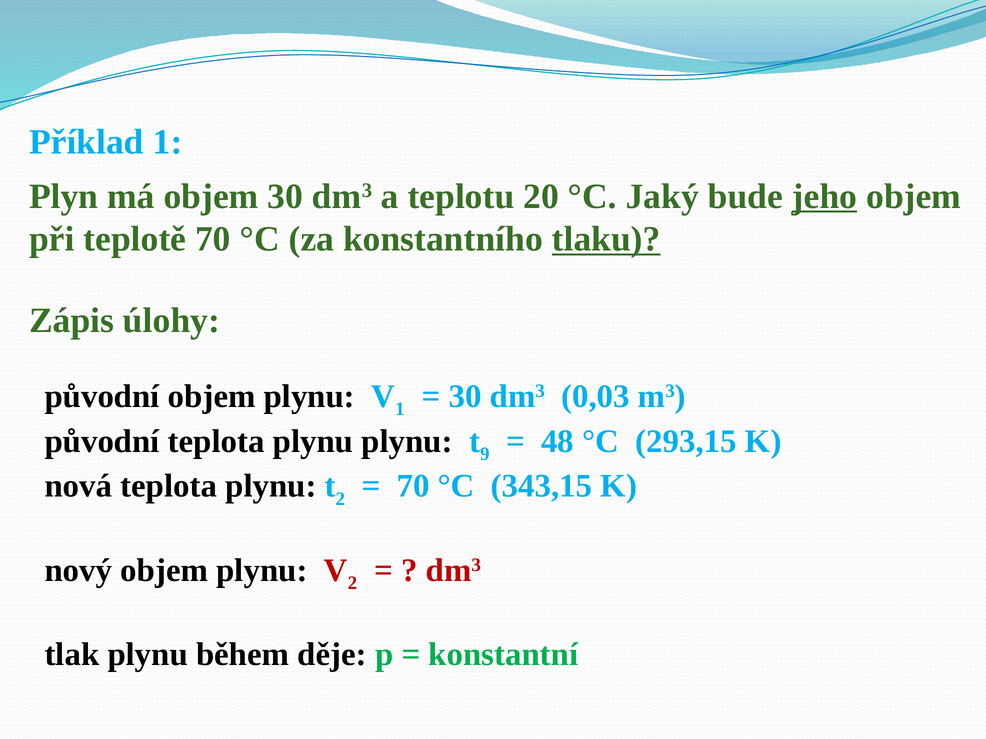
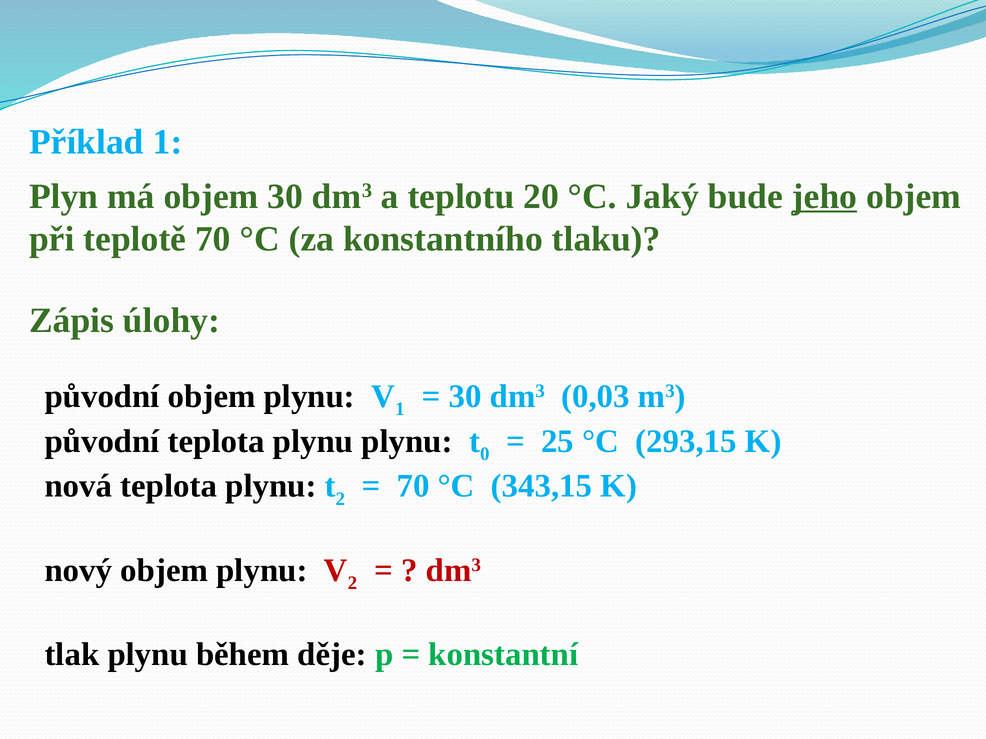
tlaku underline: present -> none (606, 239)
9: 9 -> 0 (485, 454)
48: 48 -> 25 (557, 441)
